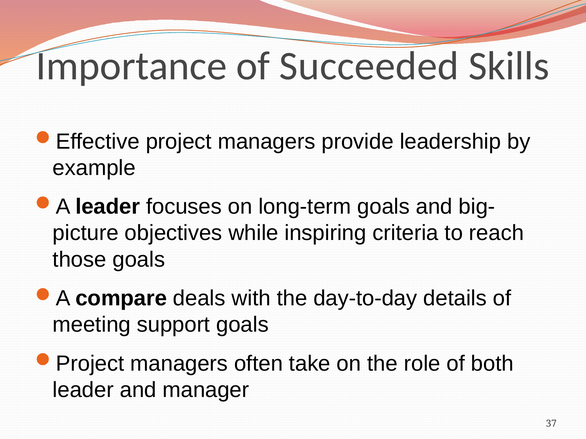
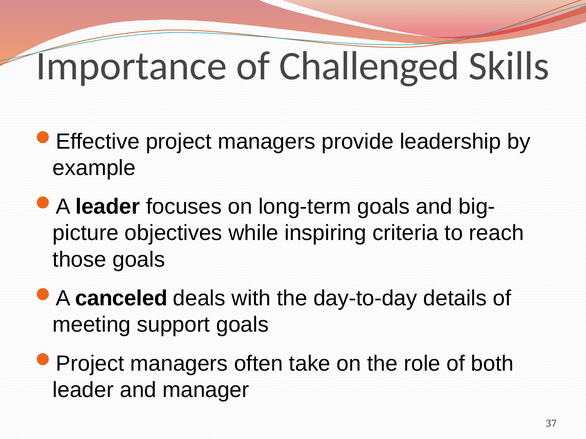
Succeeded: Succeeded -> Challenged (369, 66)
compare: compare -> canceled (121, 299)
